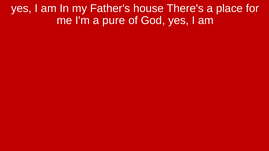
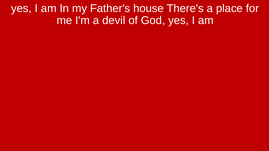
pure: pure -> devil (114, 20)
